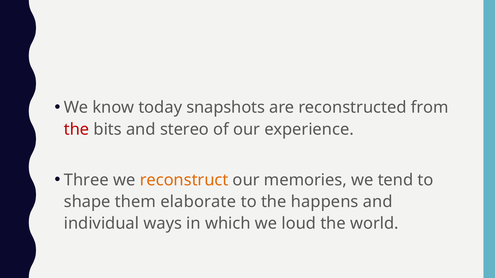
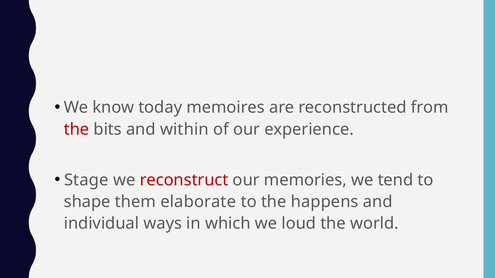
snapshots: snapshots -> memoires (226, 108)
stereo: stereo -> within (184, 130)
Three: Three -> Stage (86, 180)
reconstruct colour: orange -> red (184, 180)
